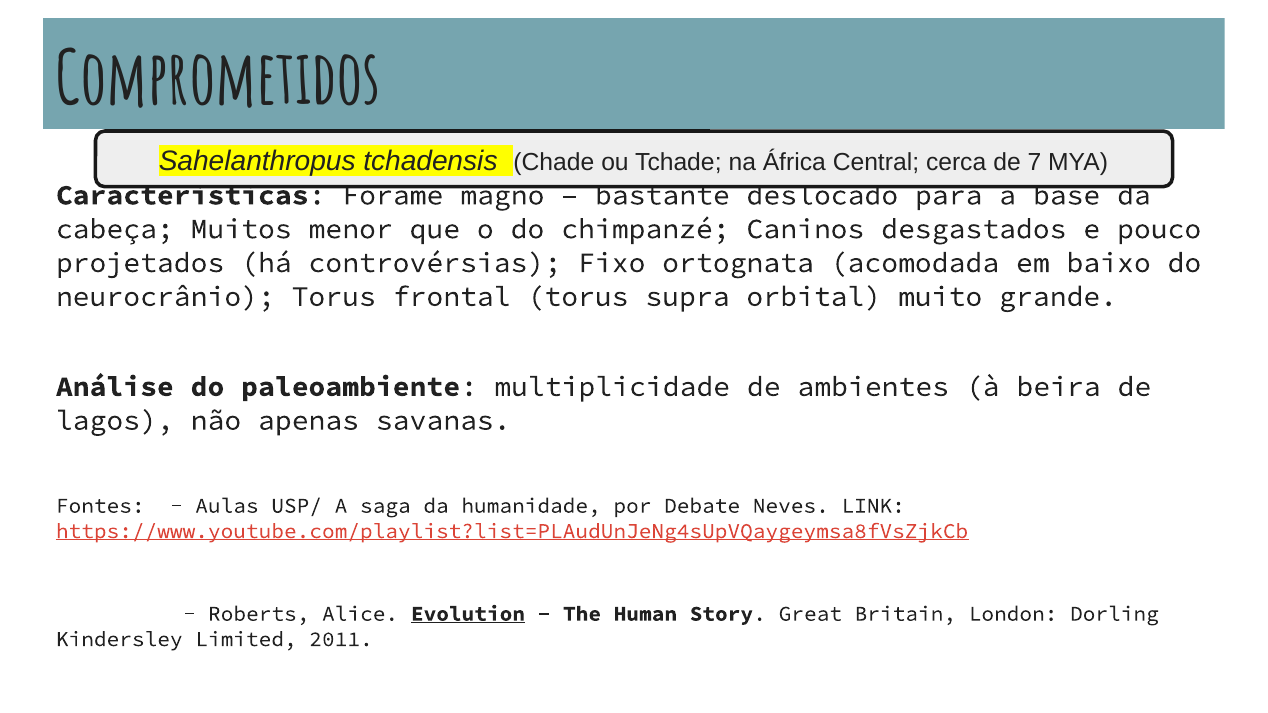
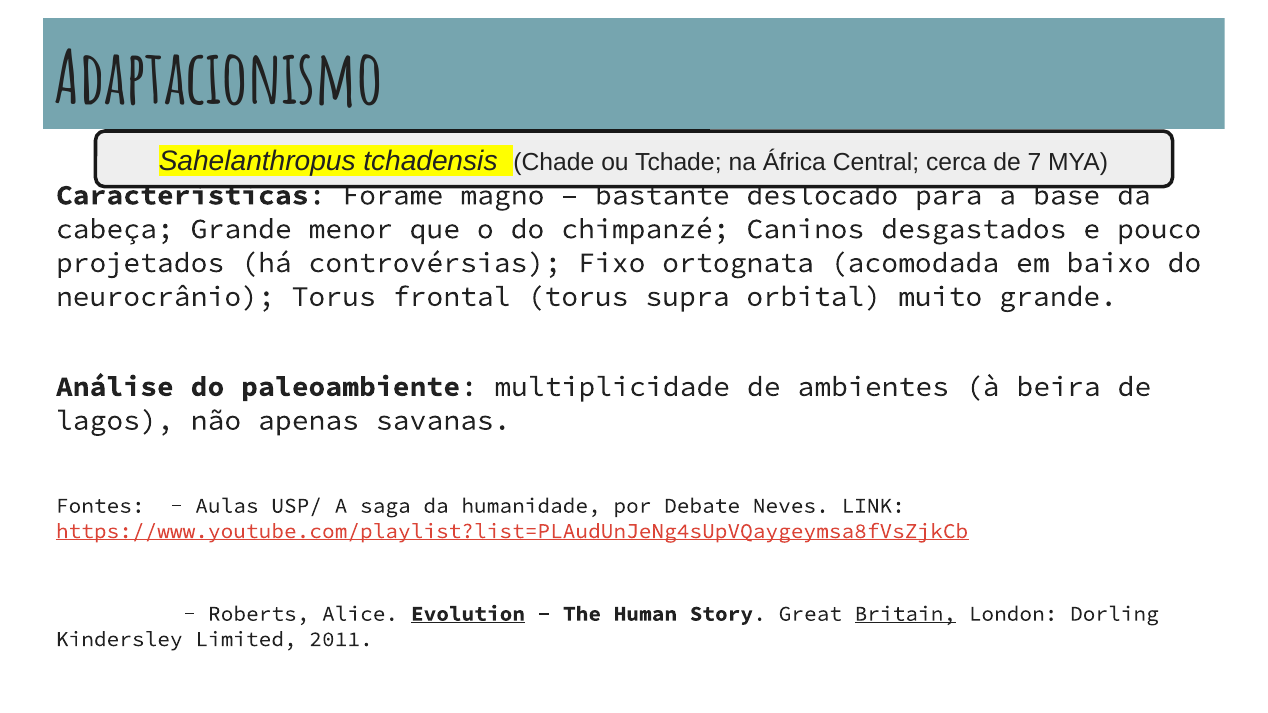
Comprometidos: Comprometidos -> Adaptacionismo (219, 80)
cabeça Muitos: Muitos -> Grande (241, 229)
Britain underline: none -> present (905, 614)
